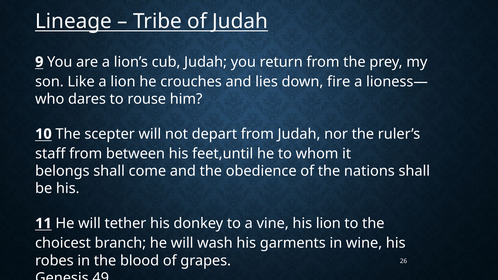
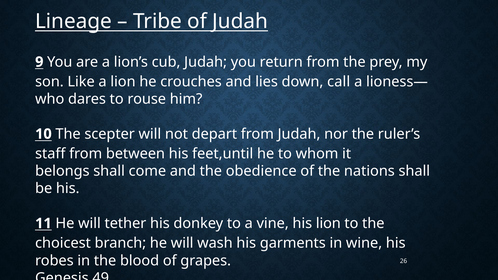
fire: fire -> call (339, 82)
